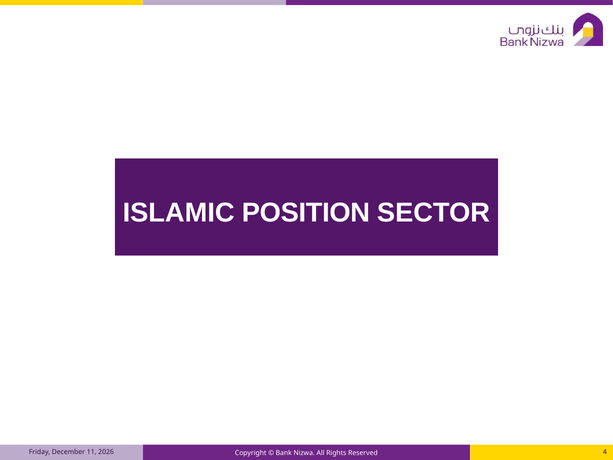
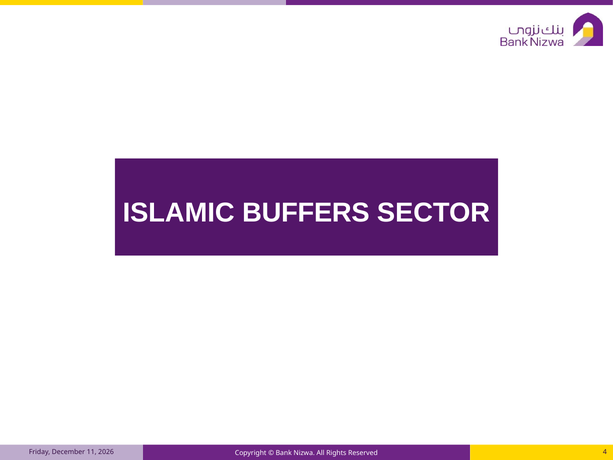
POSITION: POSITION -> BUFFERS (306, 212)
